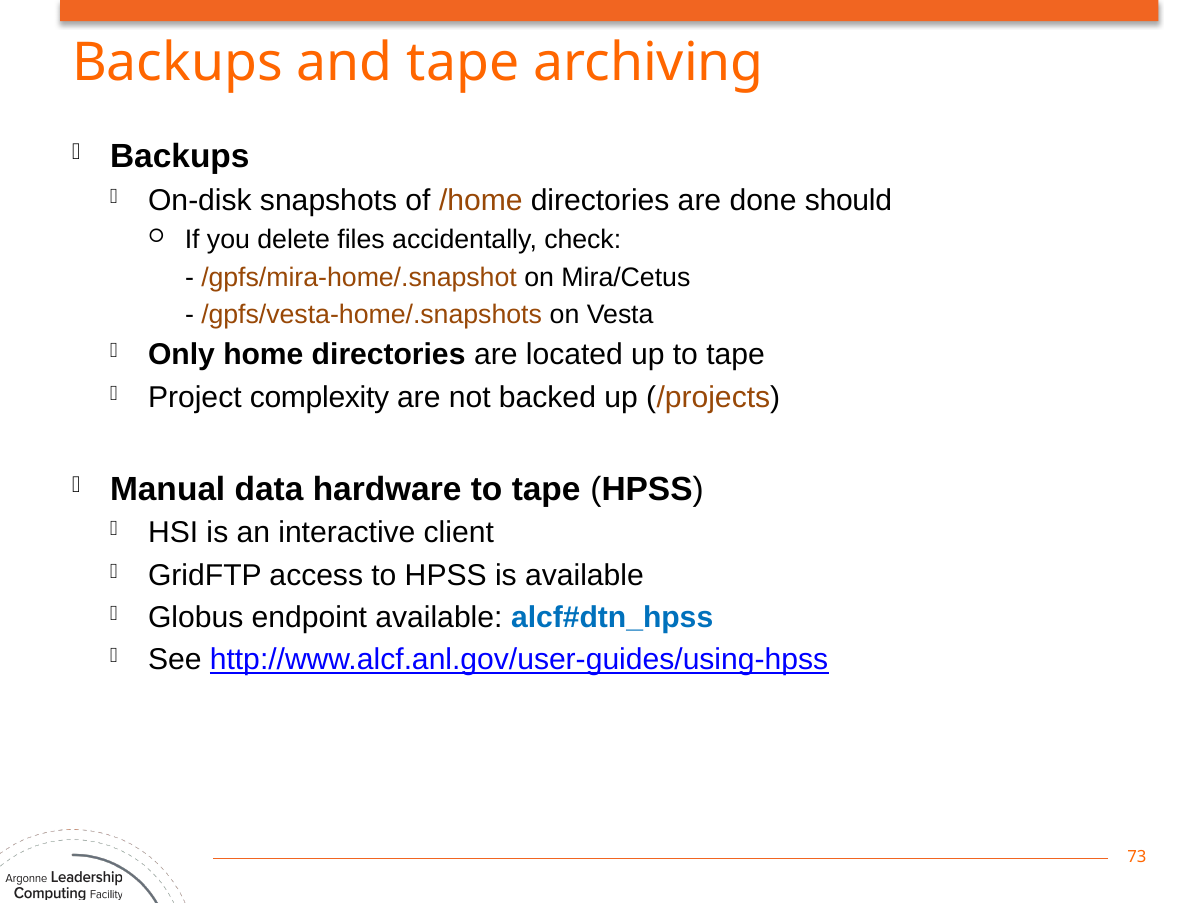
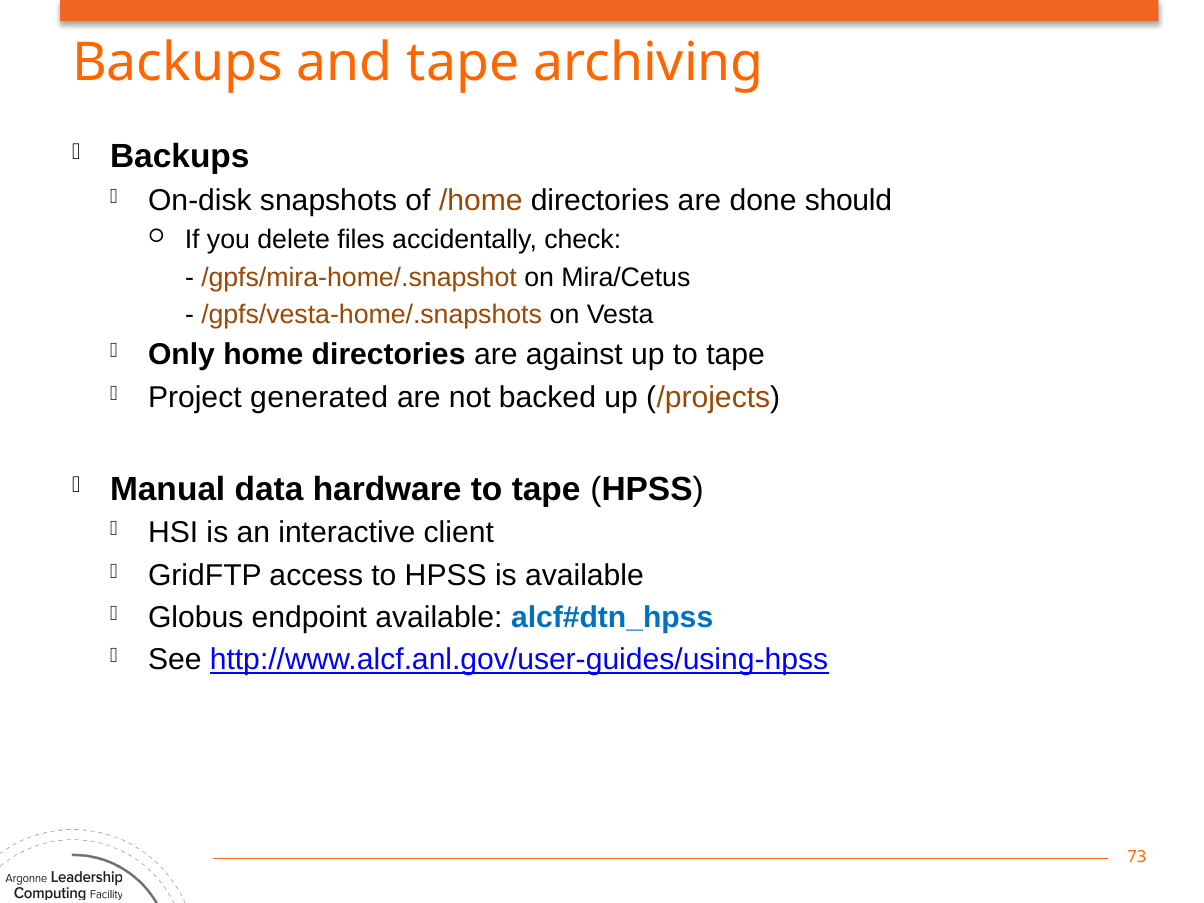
located: located -> against (574, 355)
complexity: complexity -> generated (319, 397)
